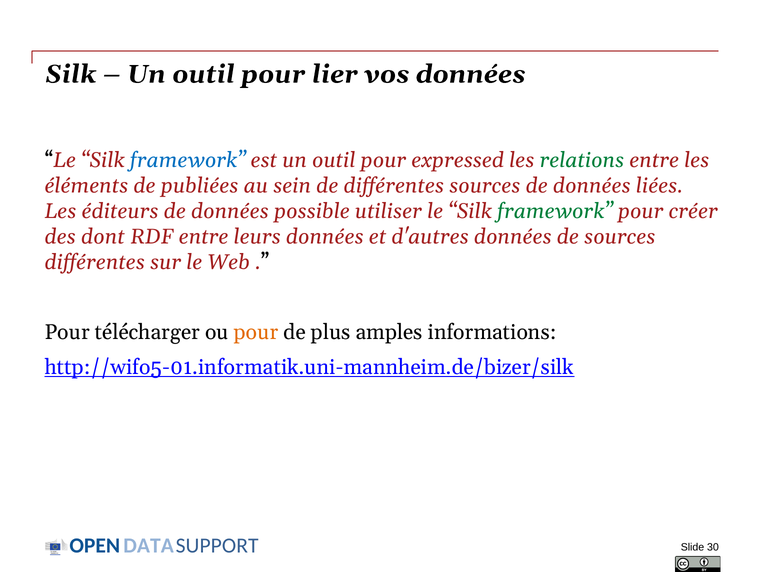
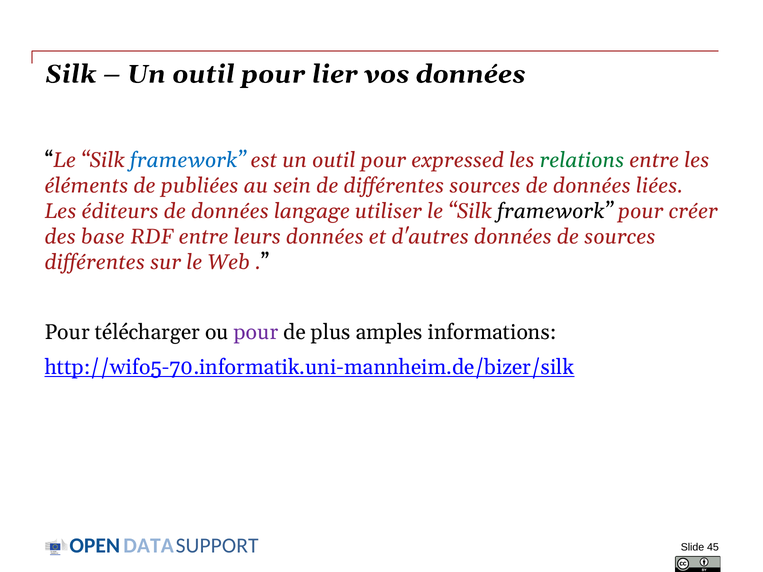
possible: possible -> langage (312, 211)
framework colour: green -> black (555, 211)
dont: dont -> base (103, 237)
pour colour: orange -> purple (256, 332)
http://wifo5-01.informatik.uni-mannheim.de/bizer/silk: http://wifo5-01.informatik.uni-mannheim.de/bizer/silk -> http://wifo5-70.informatik.uni-mannheim.de/bizer/silk (309, 367)
30: 30 -> 45 (713, 548)
